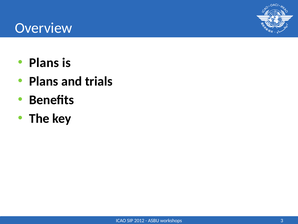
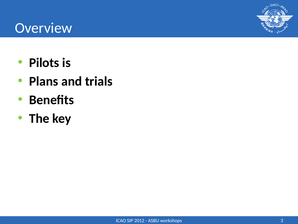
Plans: Plans -> Pilots (44, 63)
